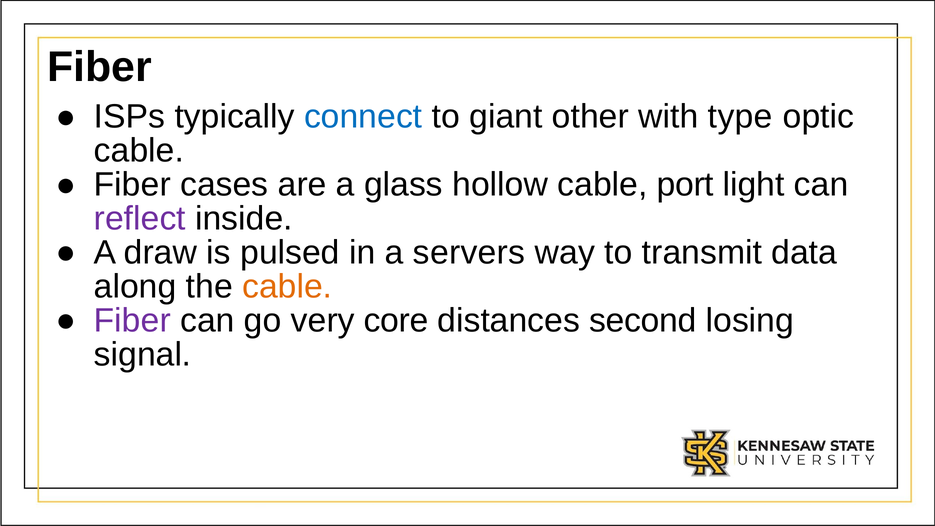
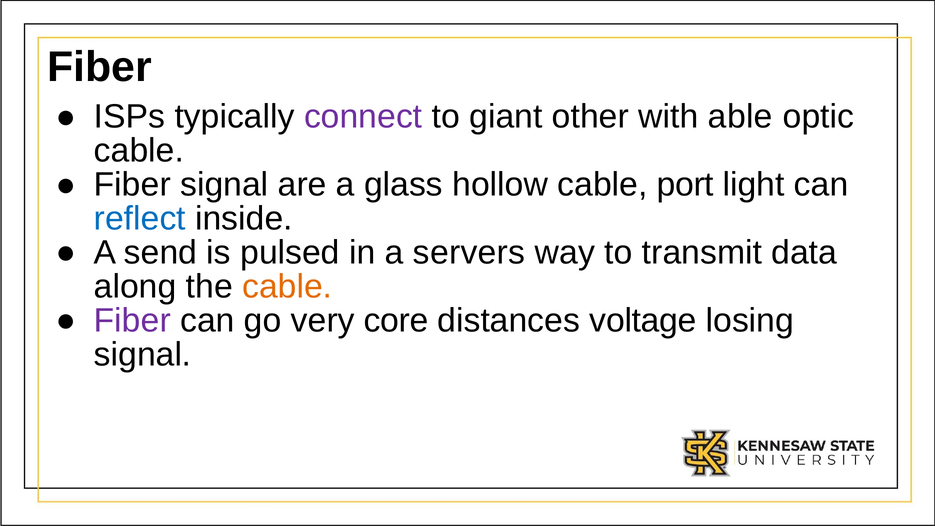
connect colour: blue -> purple (363, 117)
type: type -> able (740, 117)
Fiber cases: cases -> signal (224, 185)
reflect colour: purple -> blue (140, 219)
draw: draw -> send (161, 253)
second: second -> voltage (643, 321)
